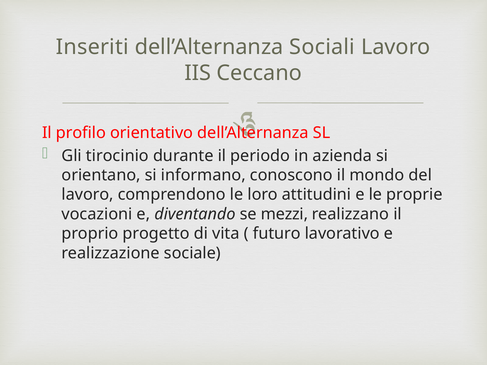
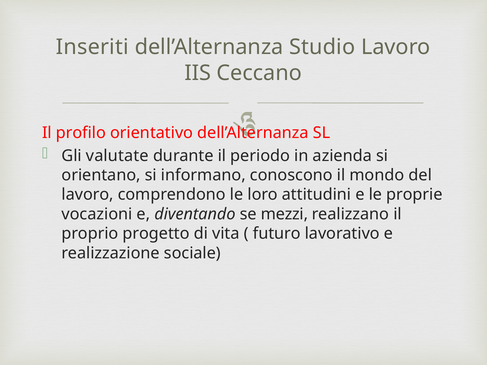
Sociali: Sociali -> Studio (322, 47)
tirocinio: tirocinio -> valutate (117, 156)
